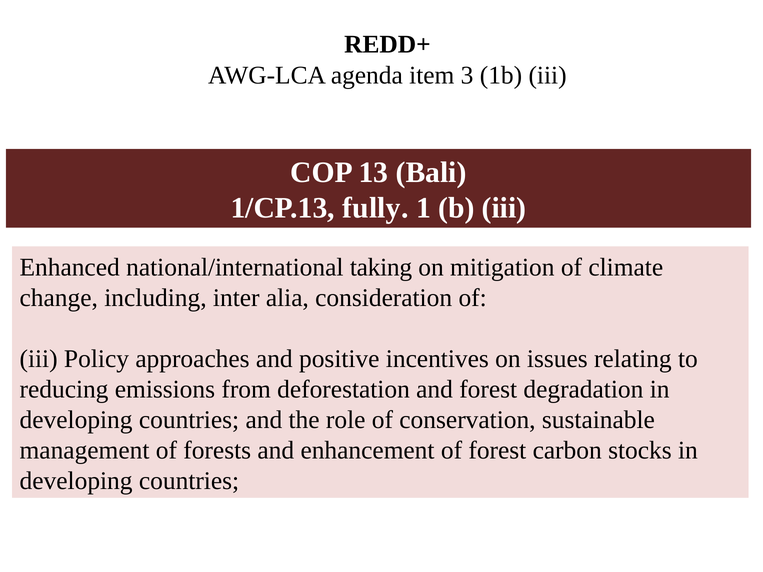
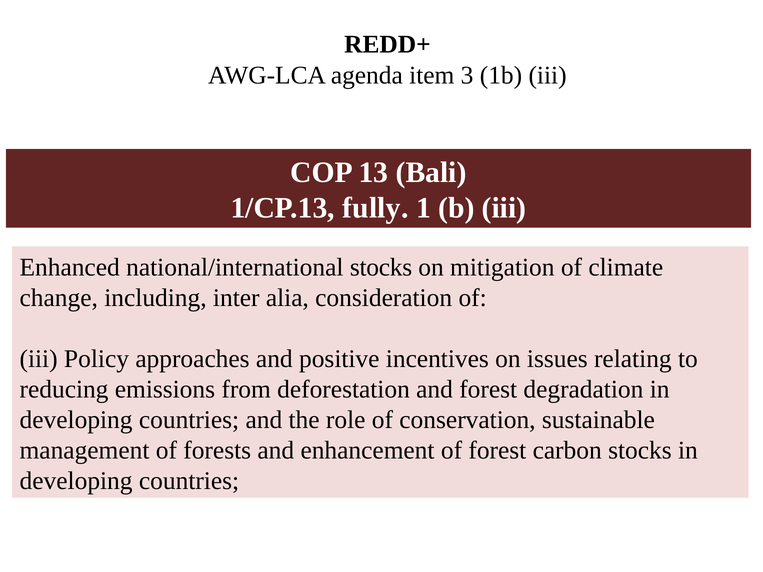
national/international taking: taking -> stocks (381, 267)
